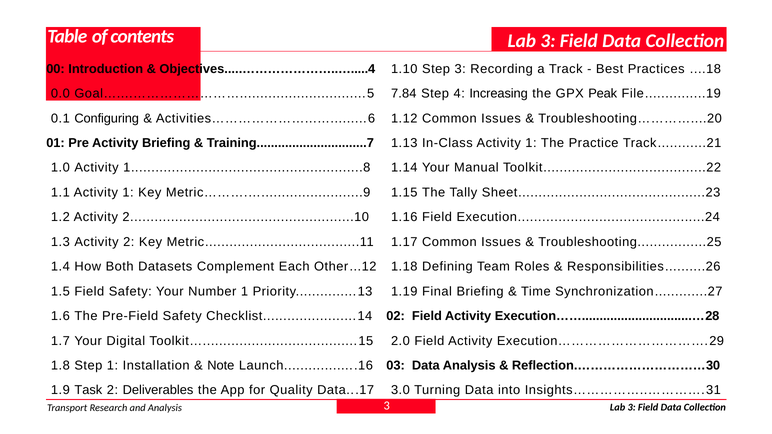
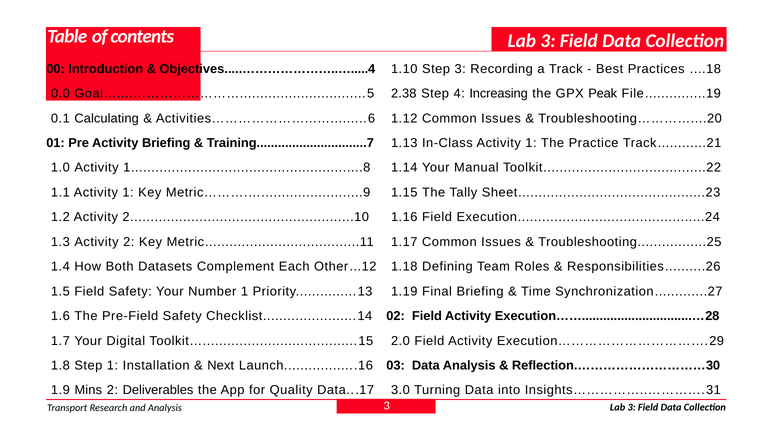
7.84: 7.84 -> 2.38 (404, 94)
Configuring: Configuring -> Calculating (107, 118)
Note: Note -> Next (221, 366)
Task: Task -> Mins (88, 390)
